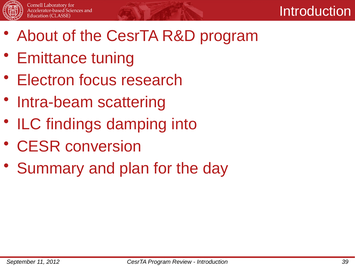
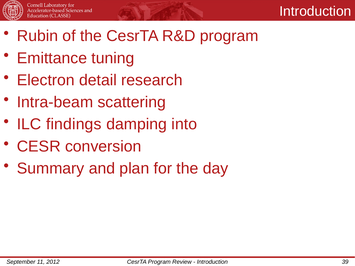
About: About -> Rubin (37, 36)
focus: focus -> detail (98, 80)
